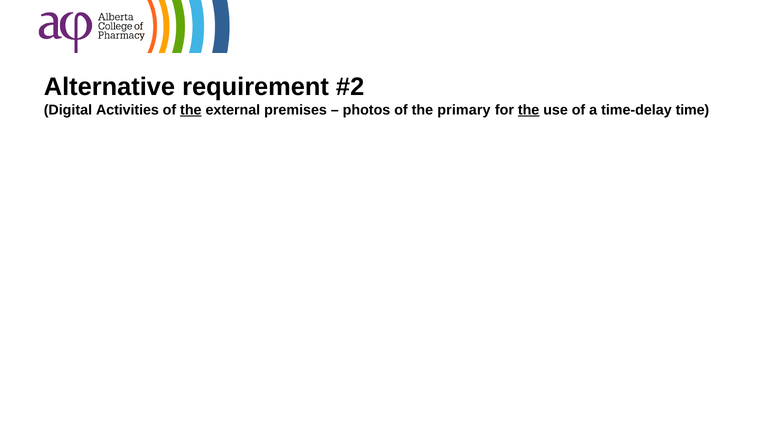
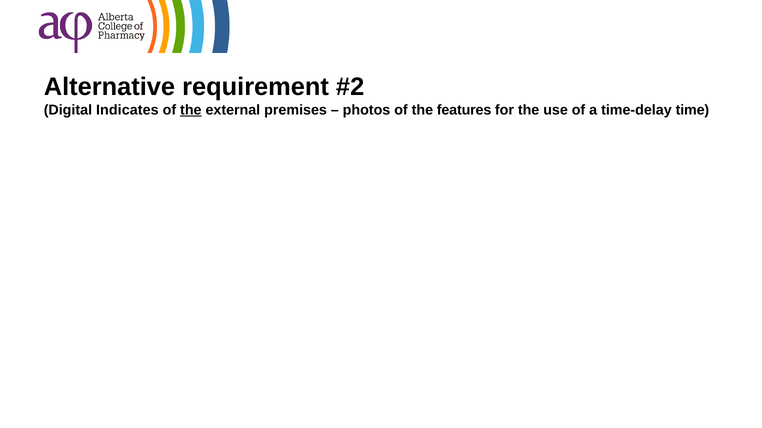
Activities: Activities -> Indicates (127, 110)
primary: primary -> features (464, 110)
the underline: present -> none (529, 110)
